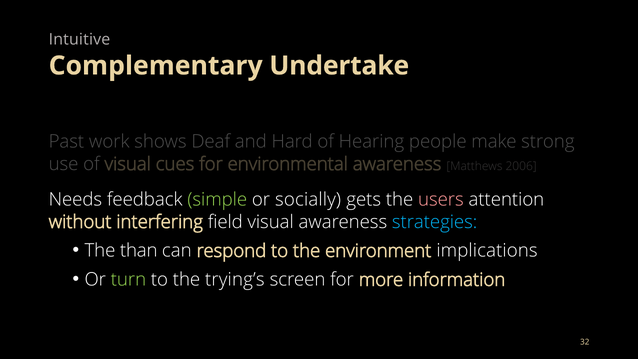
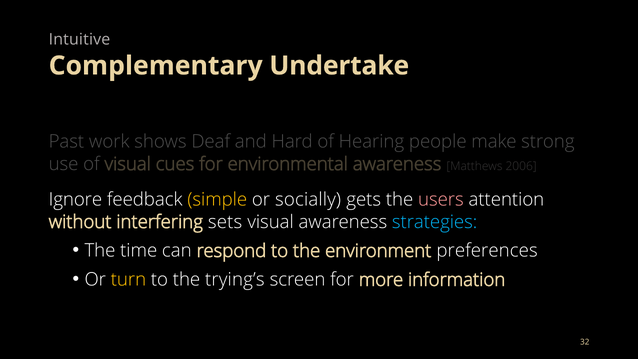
Needs: Needs -> Ignore (75, 200)
simple colour: light green -> yellow (217, 200)
field: field -> sets (225, 222)
than: than -> time (139, 251)
implications: implications -> preferences (487, 251)
turn colour: light green -> yellow (128, 280)
